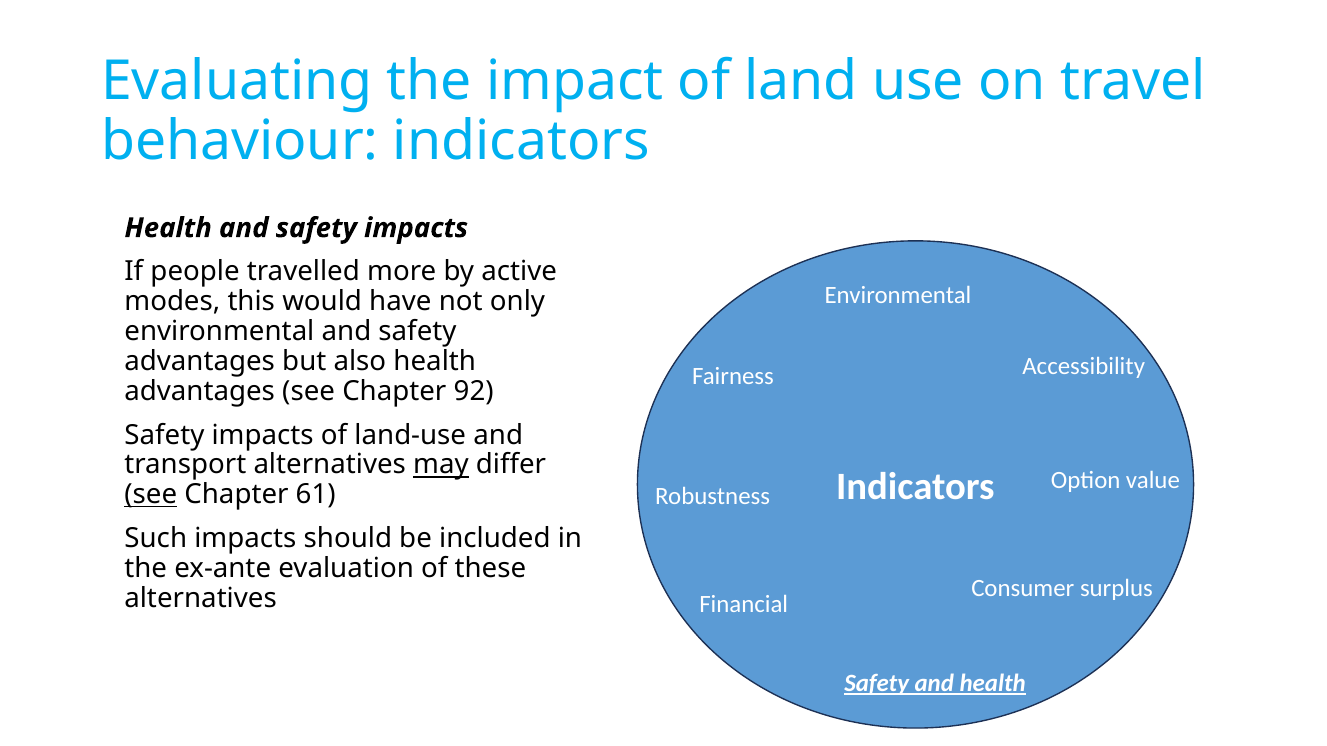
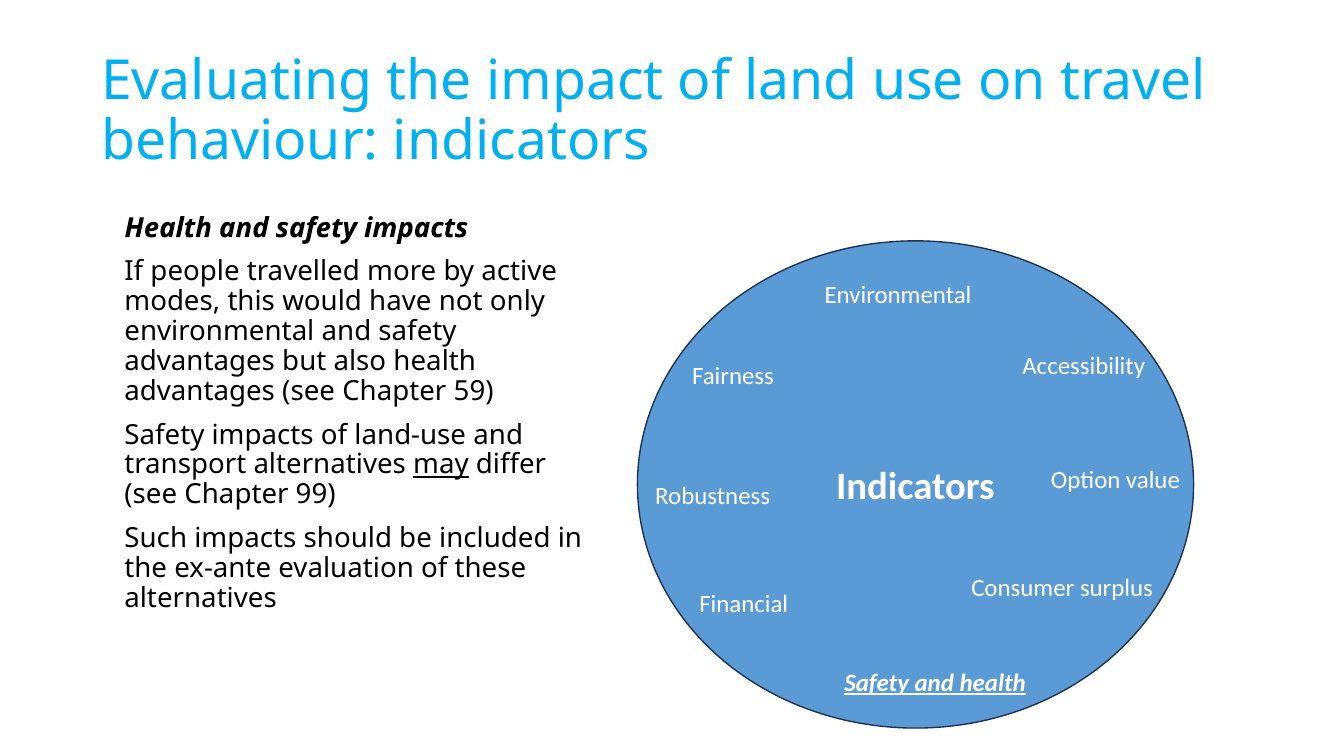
92: 92 -> 59 (474, 392)
see underline: present -> none (151, 495)
61: 61 -> 99 (316, 495)
